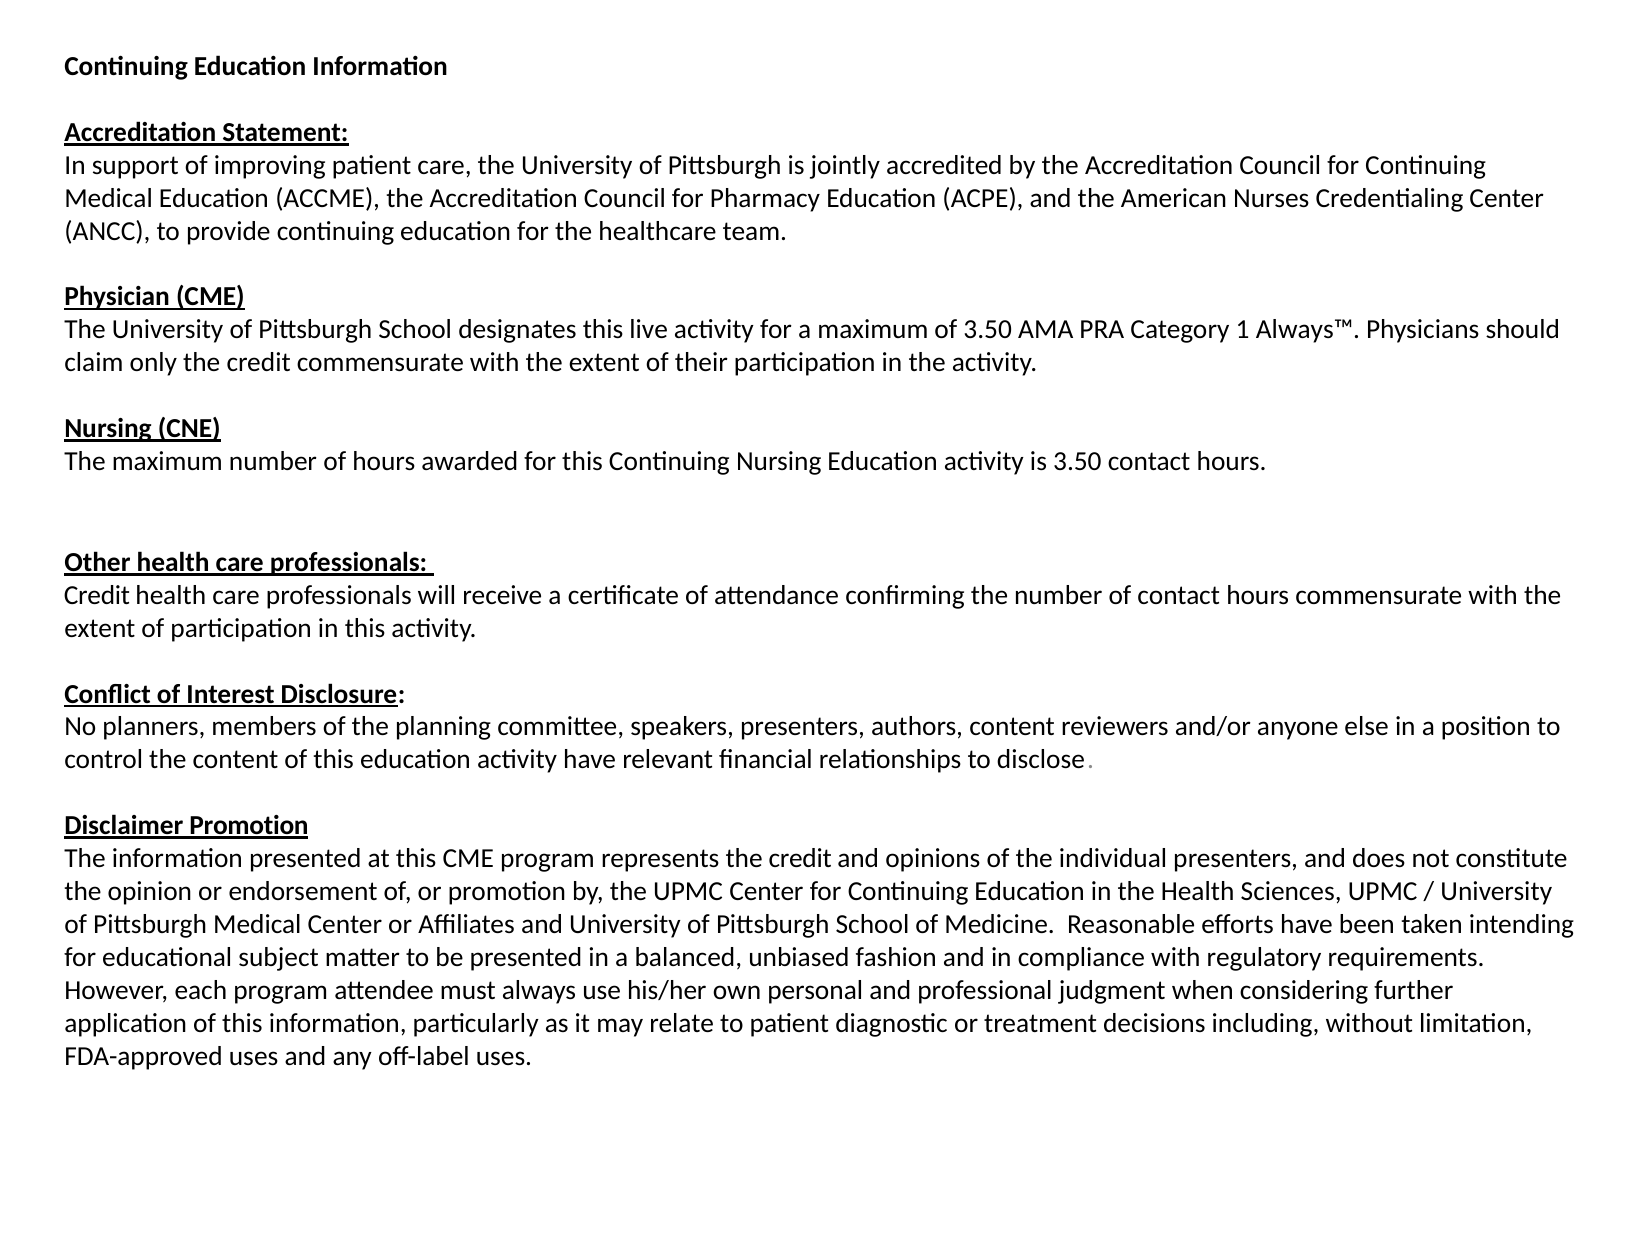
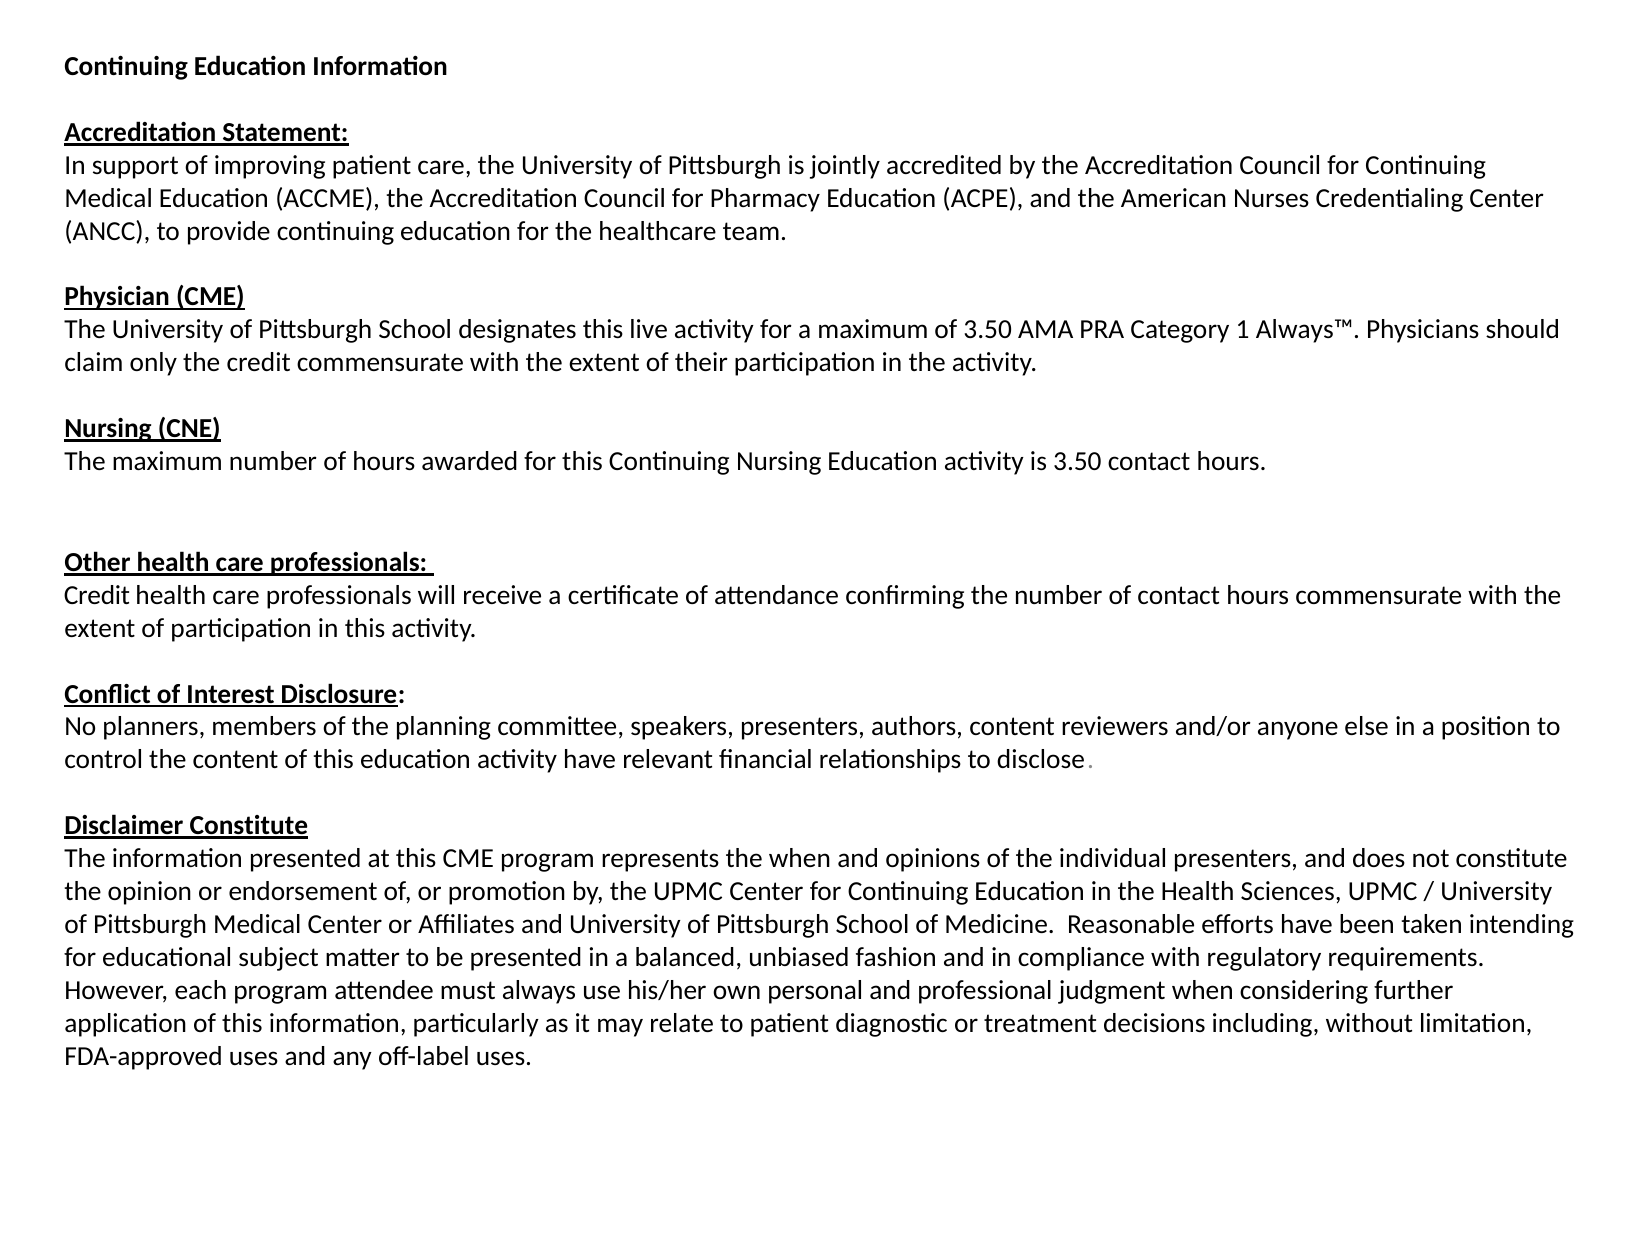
Disclaimer Promotion: Promotion -> Constitute (249, 826)
represents the credit: credit -> when (800, 858)
